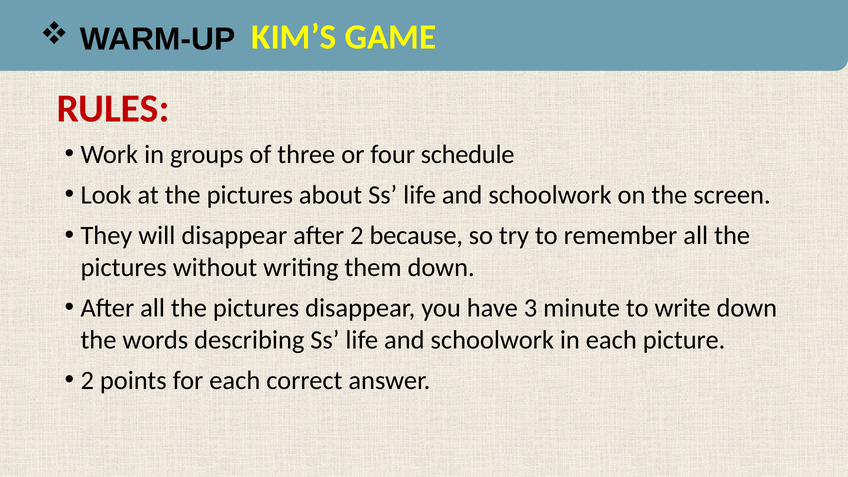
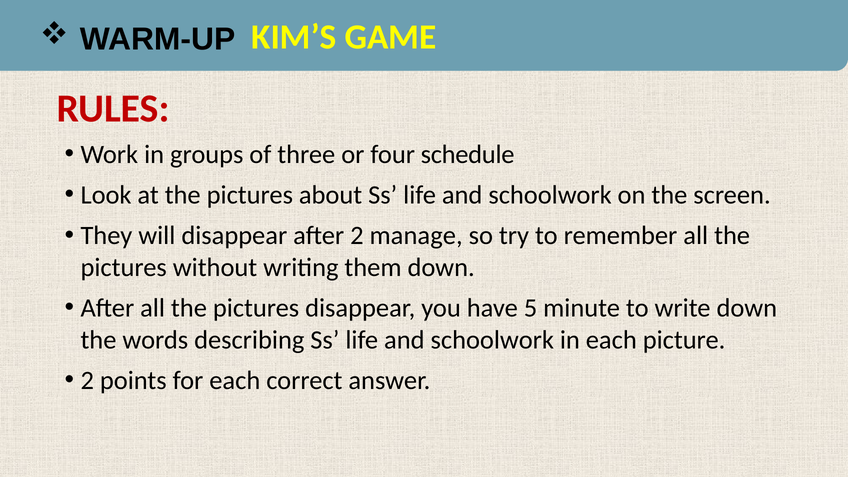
because: because -> manage (416, 236)
3: 3 -> 5 (530, 308)
